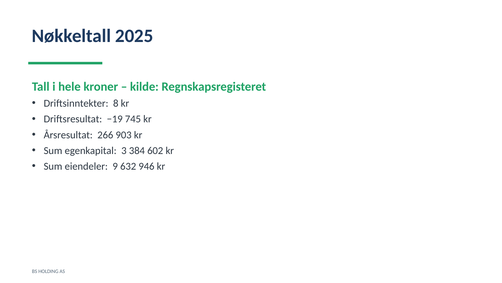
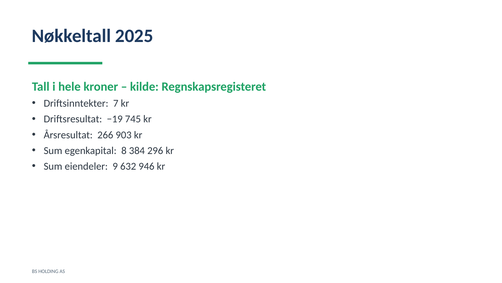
8: 8 -> 7 (116, 103)
3: 3 -> 8 (124, 150)
602: 602 -> 296 (155, 150)
